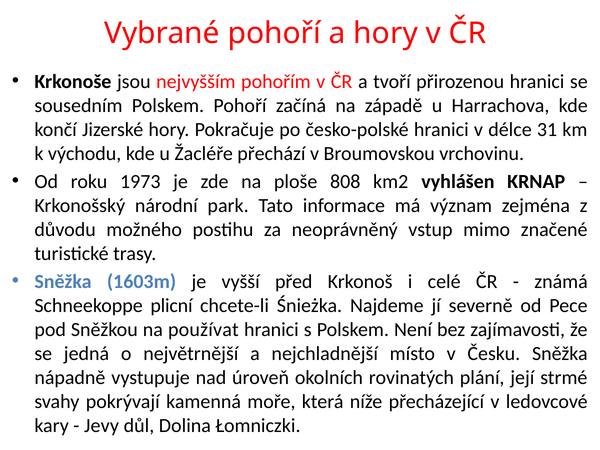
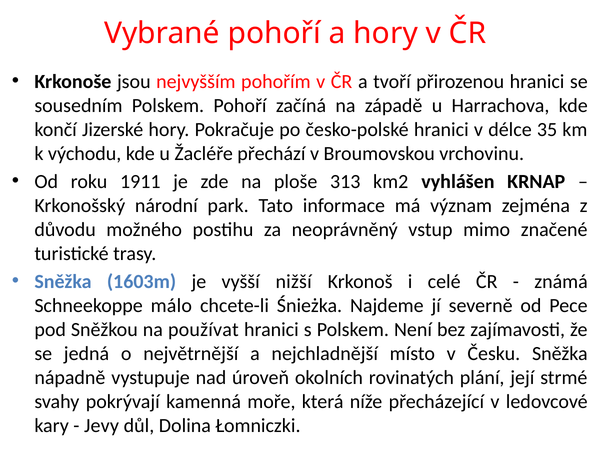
31: 31 -> 35 (547, 130)
1973: 1973 -> 1911 (140, 182)
808: 808 -> 313 (345, 182)
před: před -> nižší (294, 281)
plicní: plicní -> málo (171, 305)
